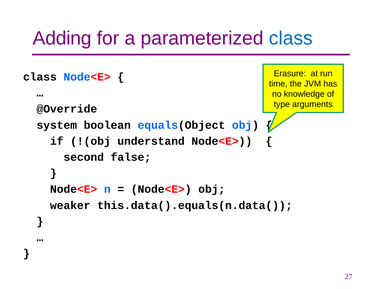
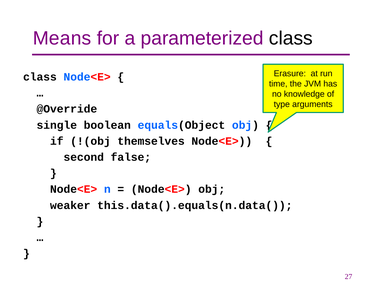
Adding: Adding -> Means (62, 38)
class colour: blue -> black (291, 38)
system: system -> single (57, 125)
understand: understand -> themselves (151, 141)
